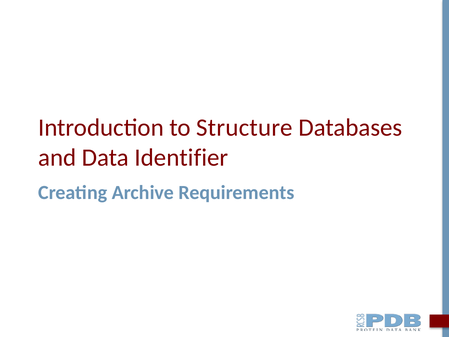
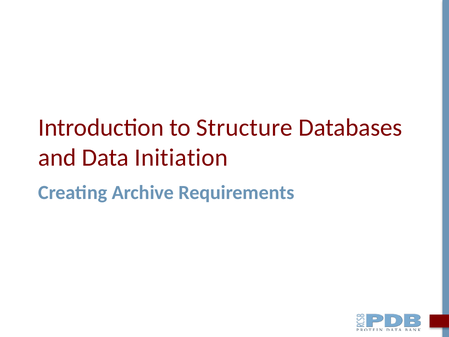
Identifier: Identifier -> Initiation (181, 157)
